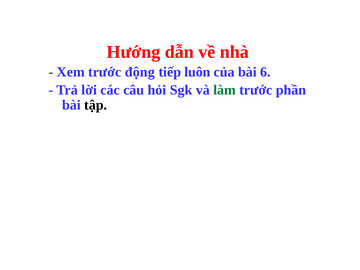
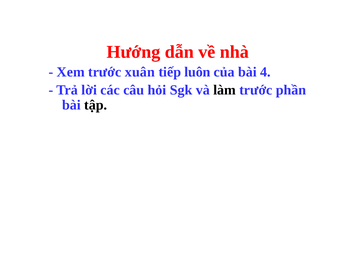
động: động -> xuân (140, 72)
6: 6 -> 4 (265, 72)
làm colour: green -> black (225, 90)
